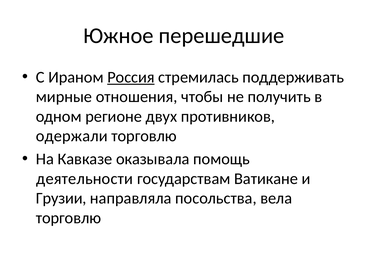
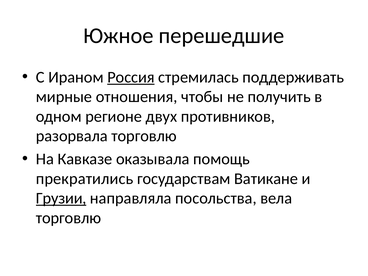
одержали: одержали -> разорвала (72, 136)
деятельности: деятельности -> прекратились (85, 179)
Грузии underline: none -> present (61, 198)
